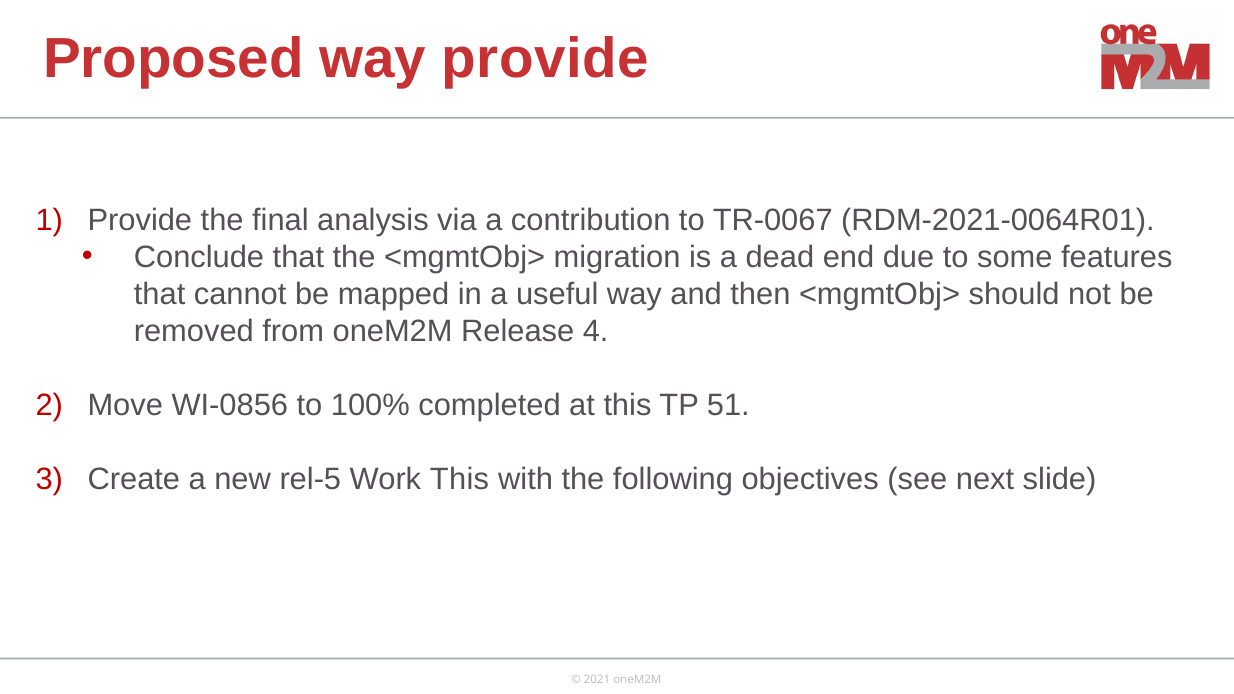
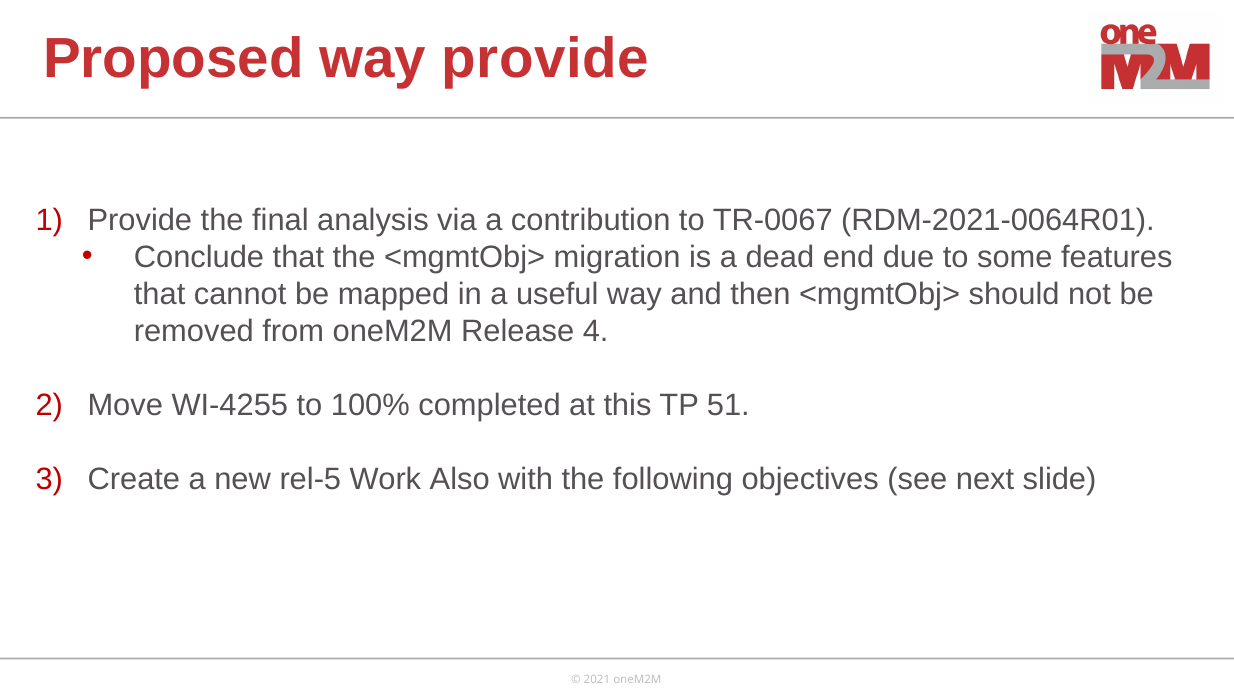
WI-0856: WI-0856 -> WI-4255 (230, 405)
Work This: This -> Also (460, 479)
